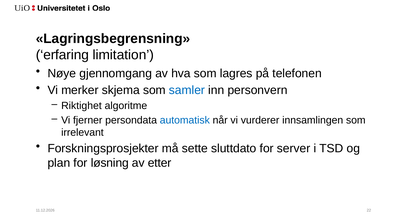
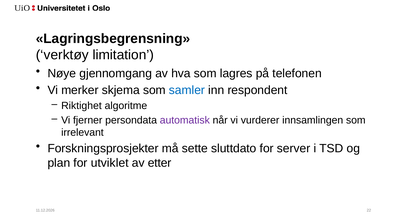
erfaring: erfaring -> verktøy (62, 55)
personvern: personvern -> respondent (257, 90)
automatisk colour: blue -> purple (185, 120)
løsning: løsning -> utviklet (110, 163)
